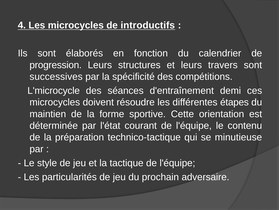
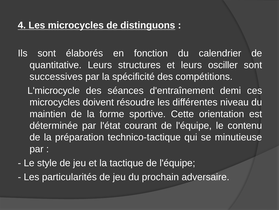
introductifs: introductifs -> distinguons (148, 25)
progression: progression -> quantitative (56, 65)
travers: travers -> osciller (223, 65)
étapes: étapes -> niveau (234, 102)
